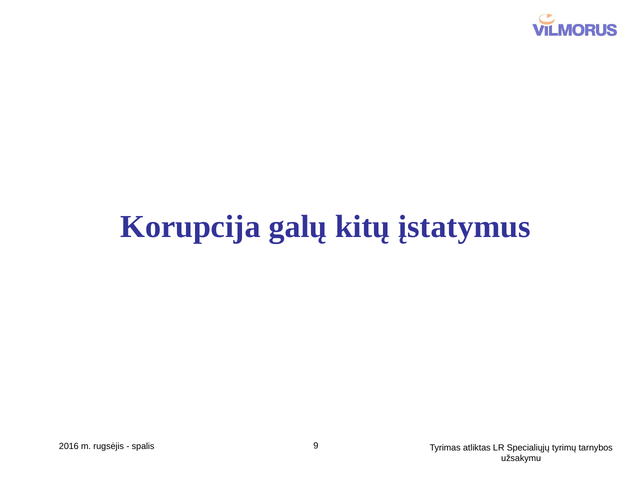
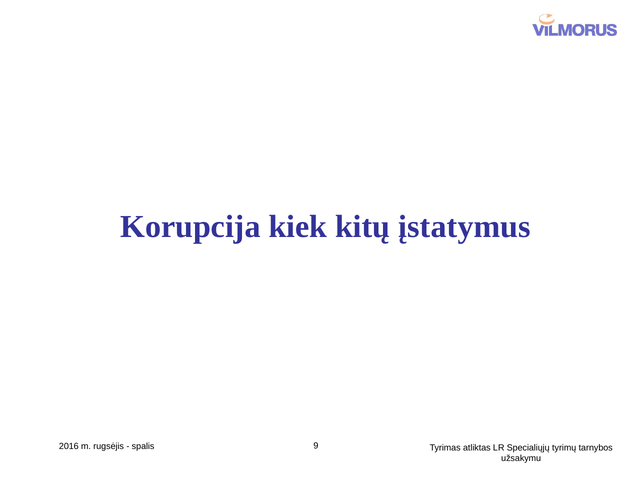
galų: galų -> kiek (298, 227)
